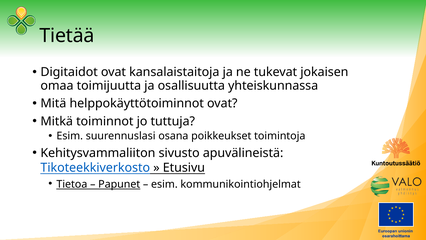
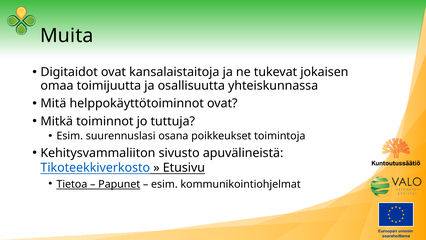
Tietää: Tietää -> Muita (67, 36)
